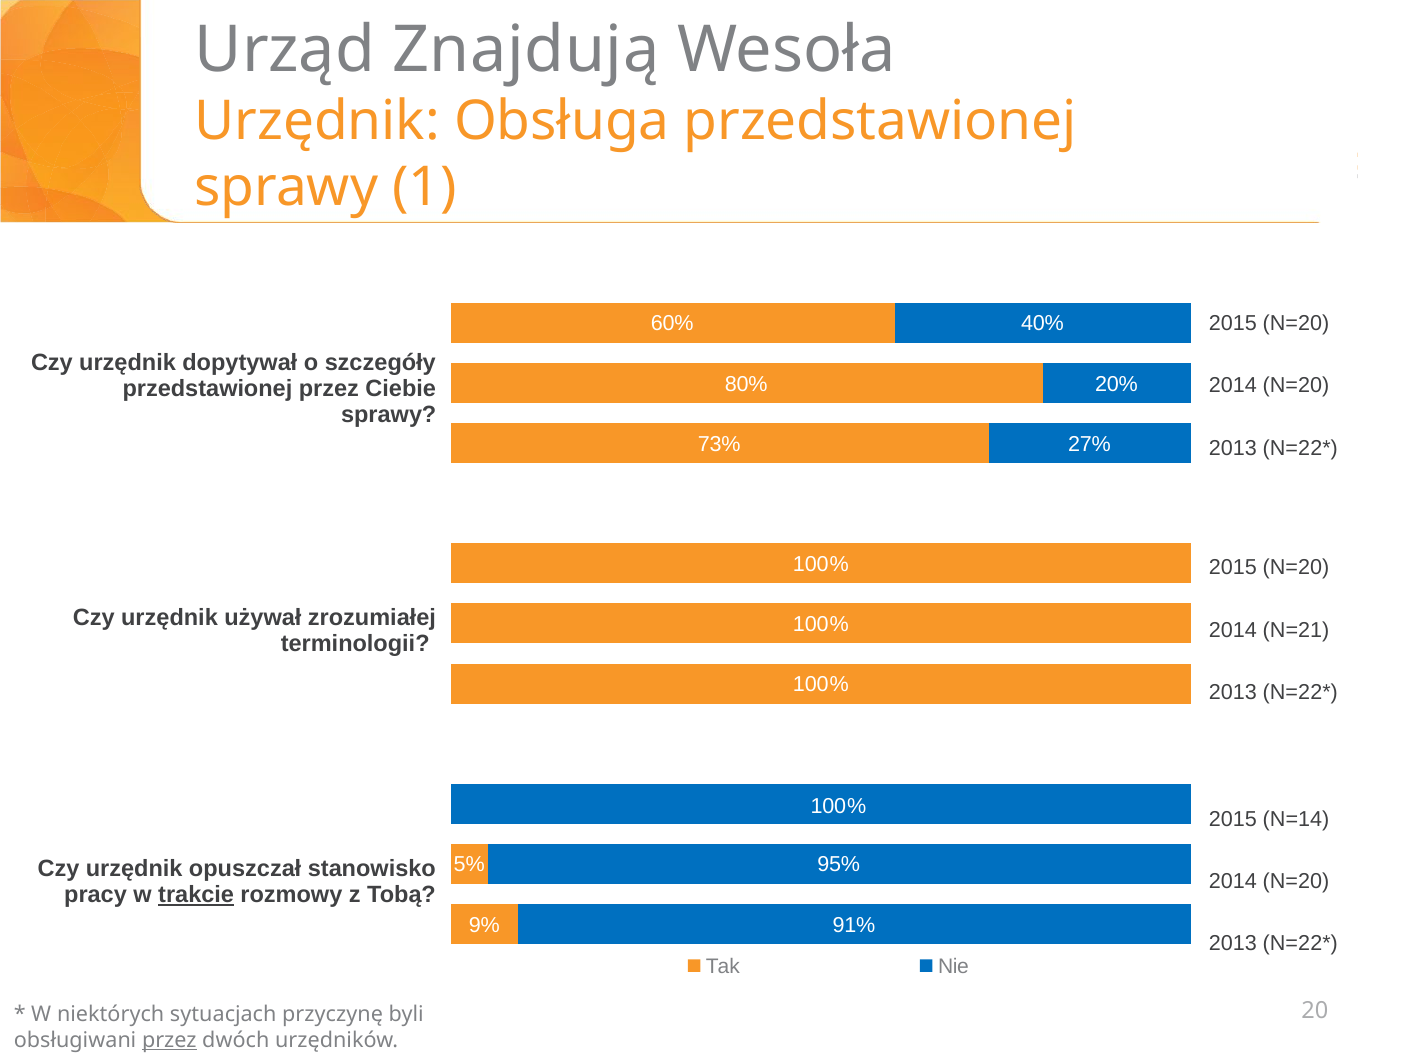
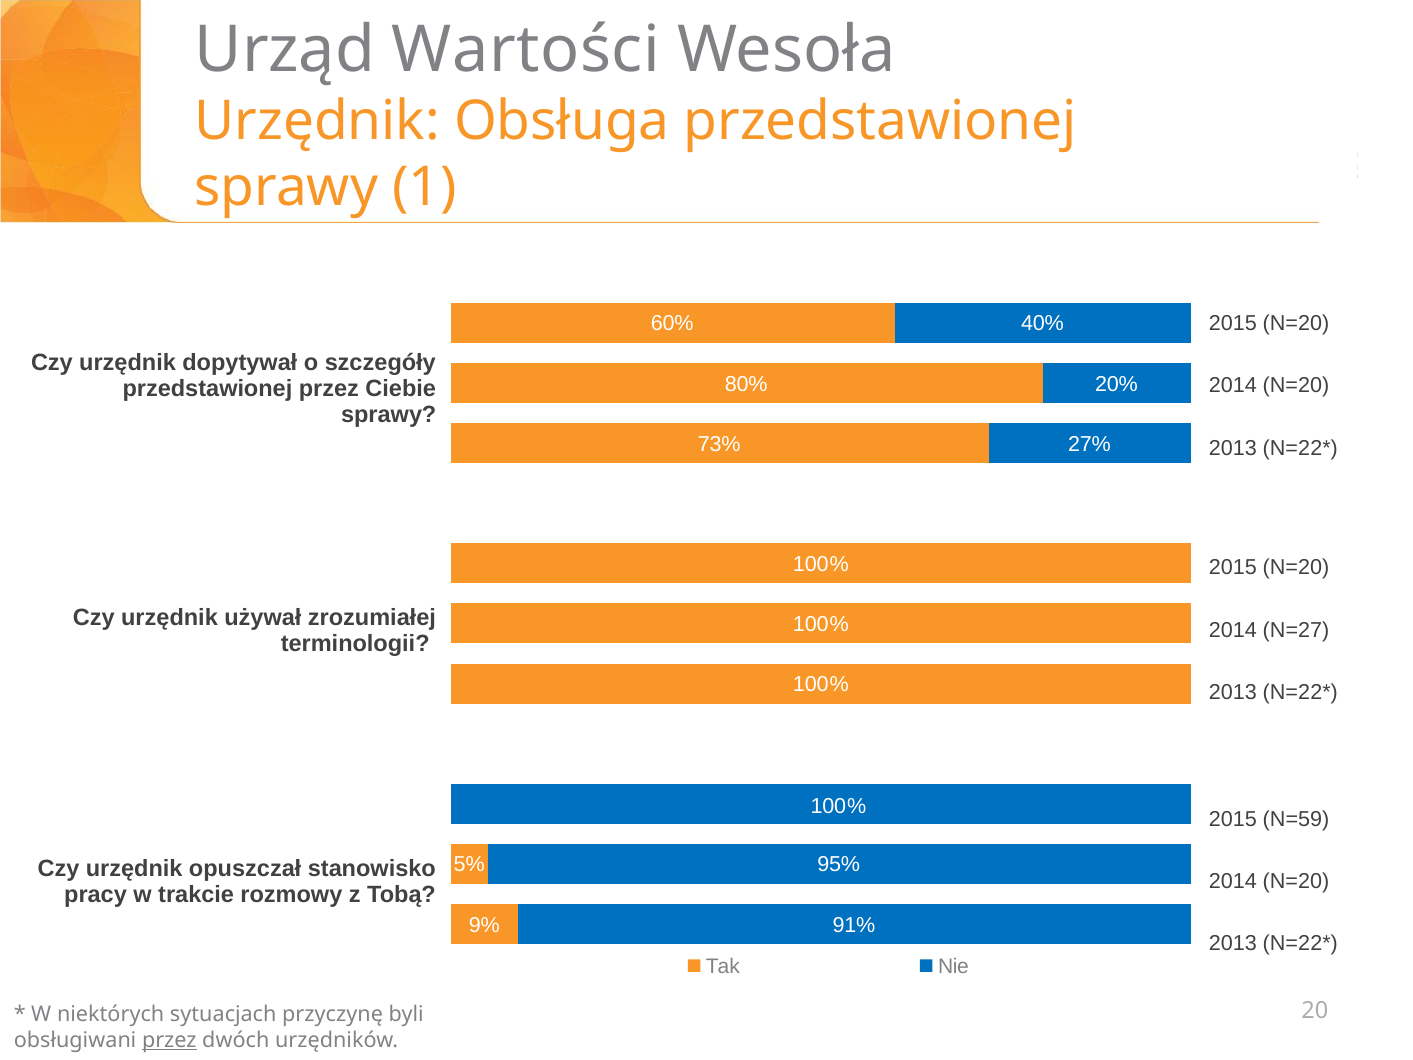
Znajdują: Znajdują -> Wartości (526, 50)
N=21: N=21 -> N=27 (1296, 630)
N=14: N=14 -> N=59 (1296, 819)
trakcie underline: present -> none (196, 895)
